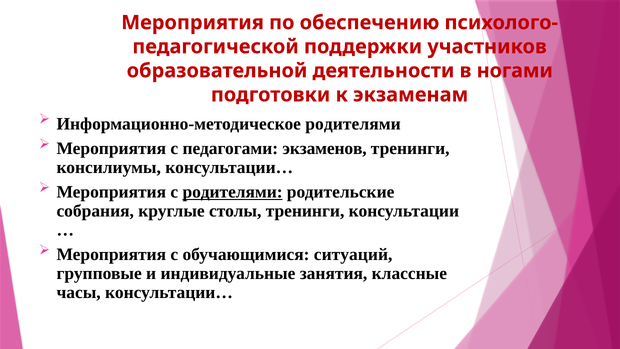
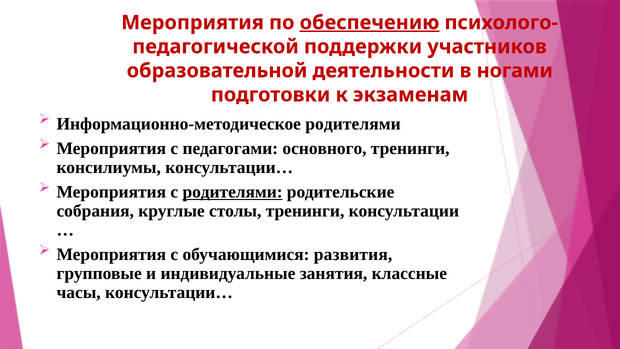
обеспечению underline: none -> present (369, 23)
экзаменов: экзаменов -> основного (325, 149)
ситуаций: ситуаций -> развития (353, 254)
